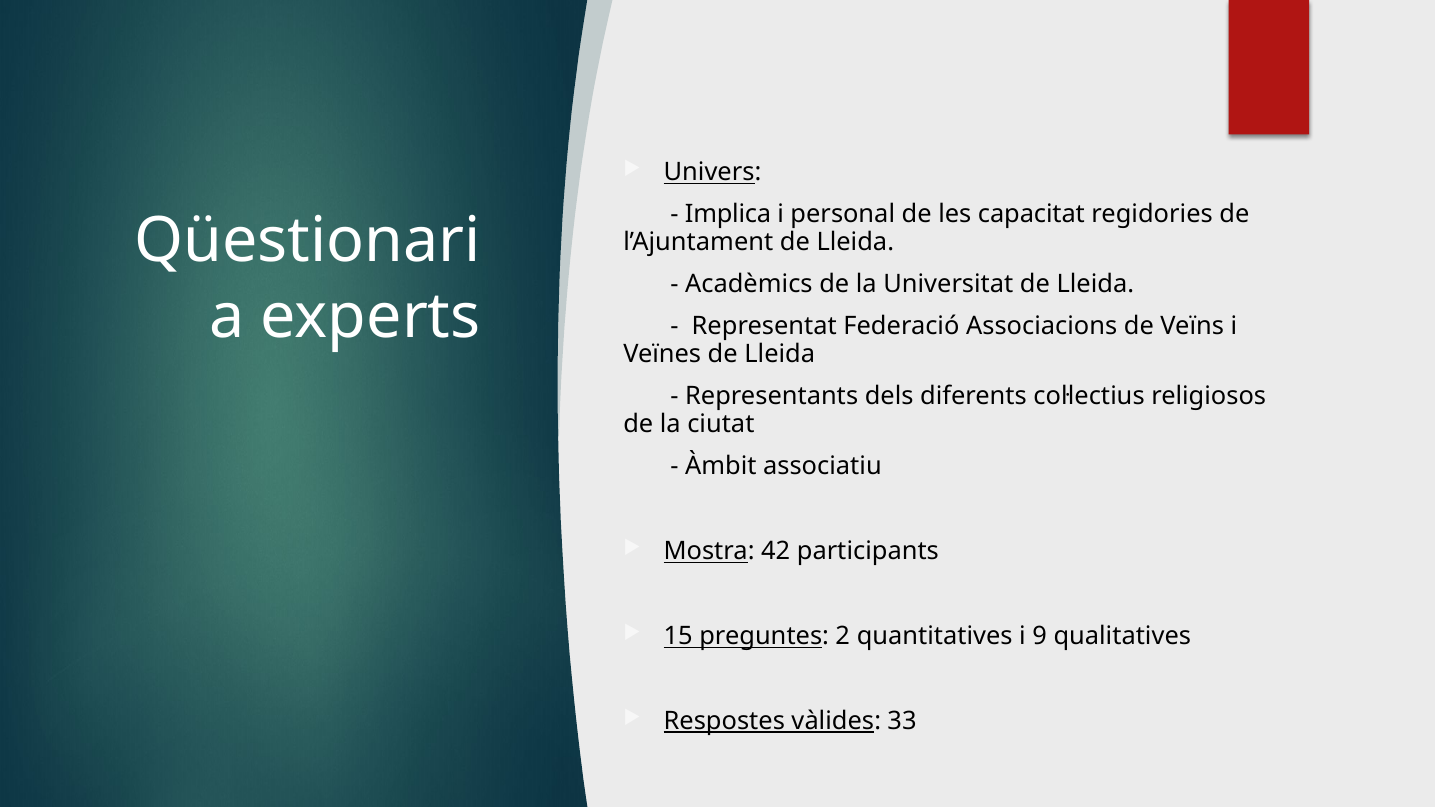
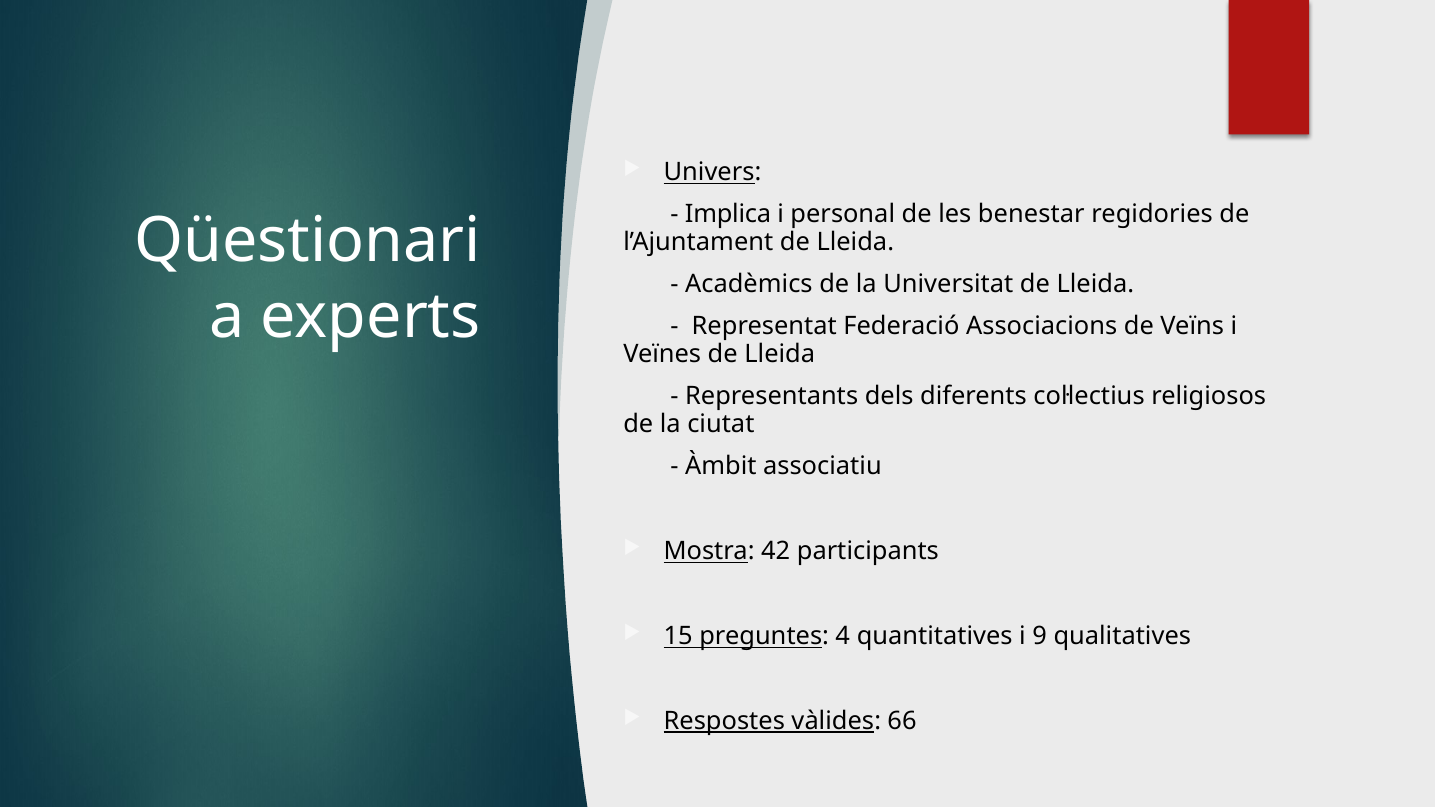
capacitat: capacitat -> benestar (1031, 214)
2: 2 -> 4 (843, 636)
33: 33 -> 66 (902, 721)
